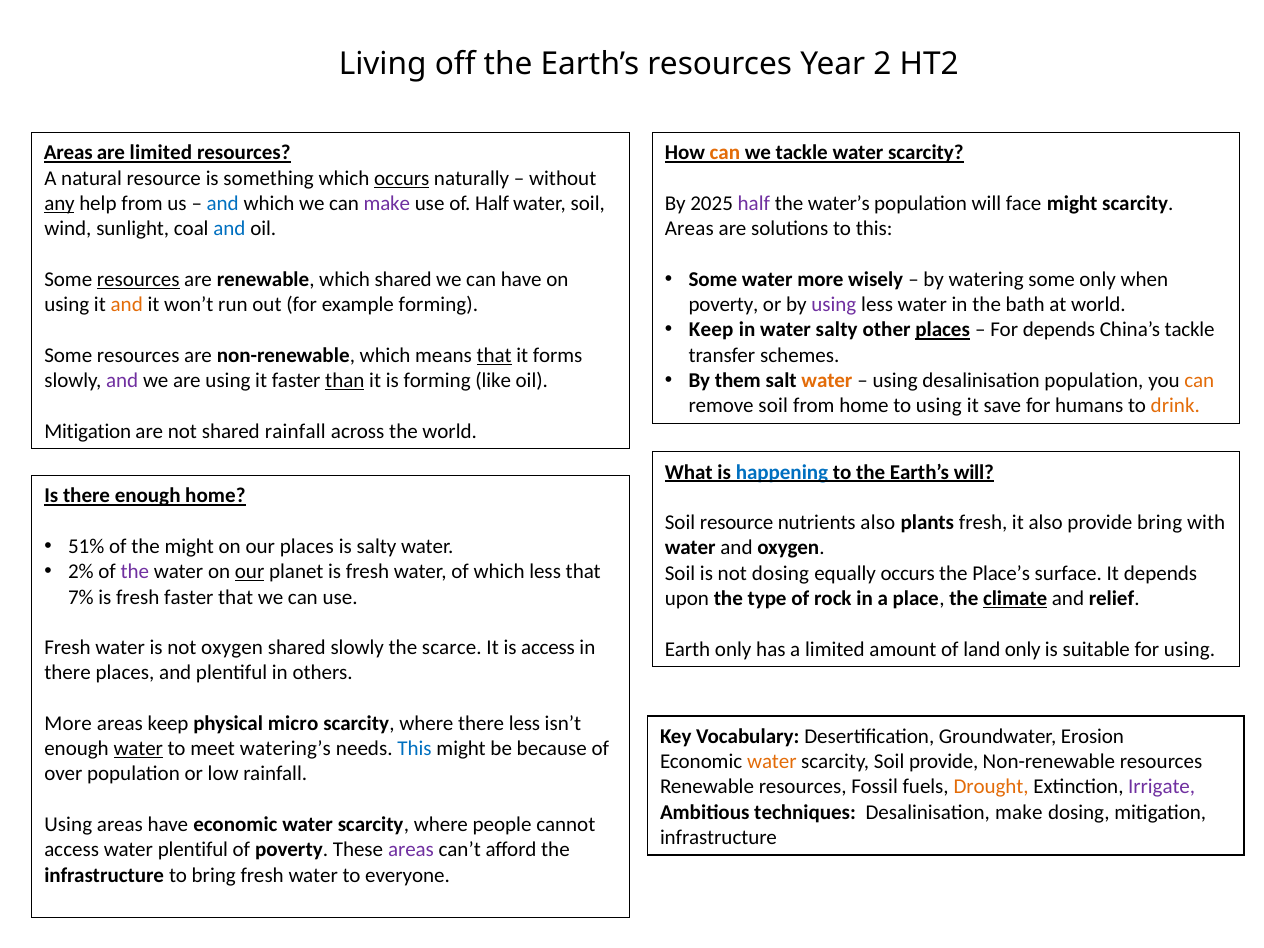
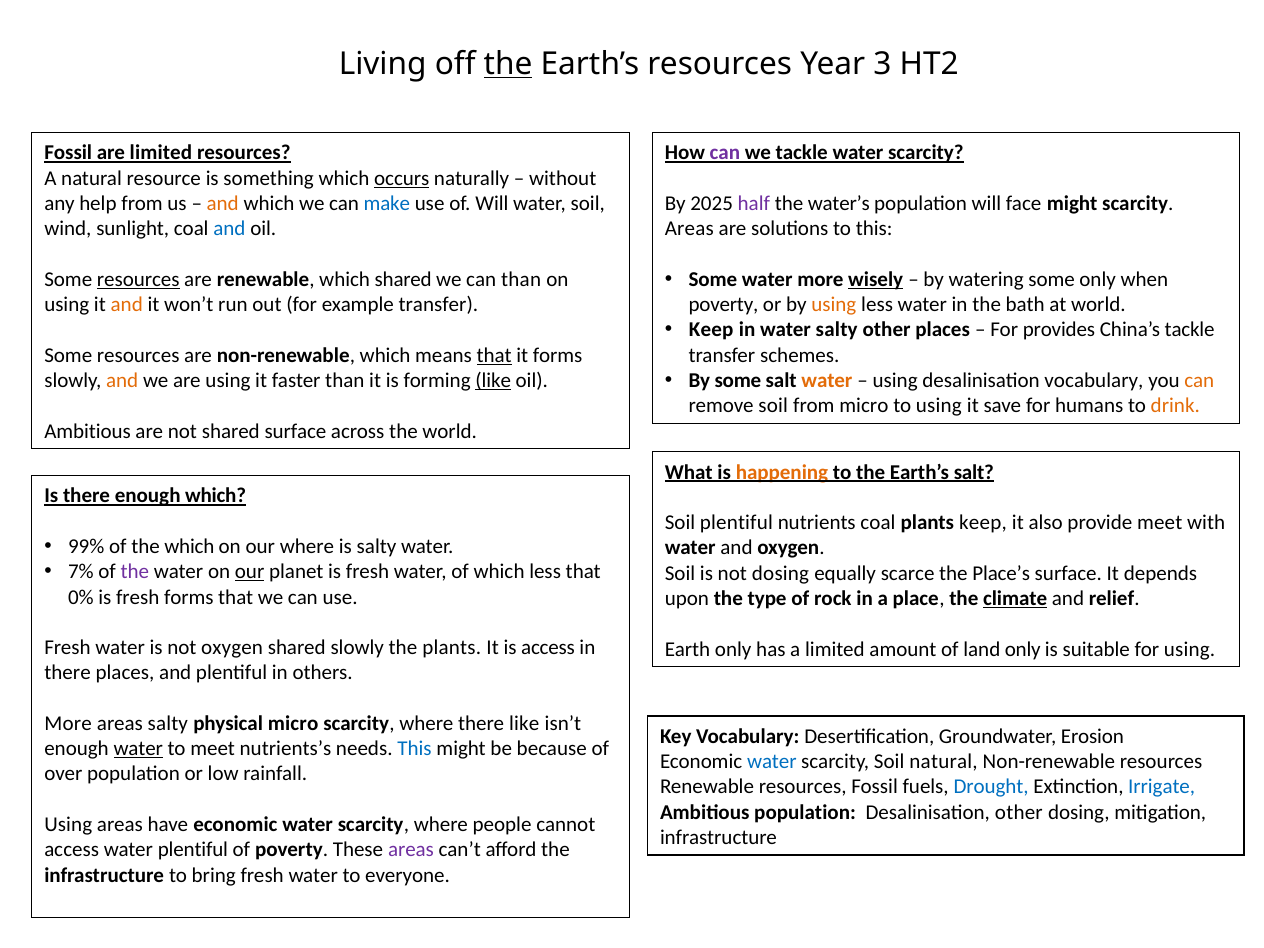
the underline: none -> present (508, 64)
2: 2 -> 3 (882, 64)
Areas: Areas -> Fossil (68, 153)
can colour: orange -> purple (725, 153)
any underline: present -> none (59, 204)
and colour: blue -> orange (223, 204)
make colour: purple -> blue (387, 204)
of Half: Half -> Will (492, 204)
wisely underline: none -> present (876, 279)
can have: have -> than (521, 279)
example forming: forming -> transfer (438, 305)
using colour: purple -> orange (834, 305)
places underline: present -> none (943, 330)
For depends: depends -> provides (1059, 330)
By them: them -> some (738, 381)
desalinisation population: population -> vocabulary (1094, 381)
and colour: purple -> orange (122, 381)
than underline: present -> none (345, 381)
like underline: none -> present (493, 381)
from home: home -> micro (864, 406)
Mitigation: Mitigation -> Ambitious (88, 431)
shared rainfall: rainfall -> surface (295, 431)
happening colour: blue -> orange (782, 472)
Earth’s will: will -> salt (974, 472)
enough home: home -> which (216, 496)
Soil resource: resource -> plentiful (736, 523)
nutrients also: also -> coal (878, 523)
plants fresh: fresh -> keep (983, 523)
provide bring: bring -> meet (1160, 523)
51%: 51% -> 99% (86, 547)
the might: might -> which (189, 547)
our places: places -> where (307, 547)
2%: 2% -> 7% (81, 572)
equally occurs: occurs -> scarce (908, 573)
7%: 7% -> 0% (81, 597)
fresh faster: faster -> forms (189, 597)
the scarce: scarce -> plants (452, 648)
areas keep: keep -> salty (168, 723)
there less: less -> like (524, 723)
watering’s: watering’s -> nutrients’s (286, 749)
water colour: orange -> blue (772, 762)
Soil provide: provide -> natural (944, 762)
Drought colour: orange -> blue (991, 787)
Irrigate colour: purple -> blue (1162, 787)
Ambitious techniques: techniques -> population (805, 812)
Desalinisation make: make -> other (1019, 812)
